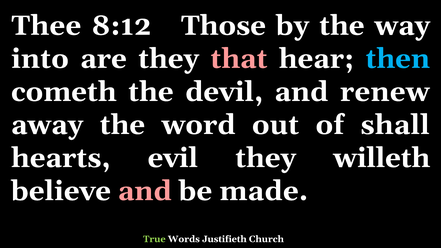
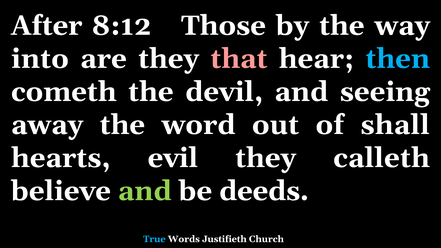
Thee: Thee -> After (47, 26)
renew: renew -> seeing (385, 92)
willeth: willeth -> calleth (382, 158)
and colour: pink -> light green (145, 191)
made: made -> deeds (264, 191)
True colour: light green -> light blue (154, 239)
